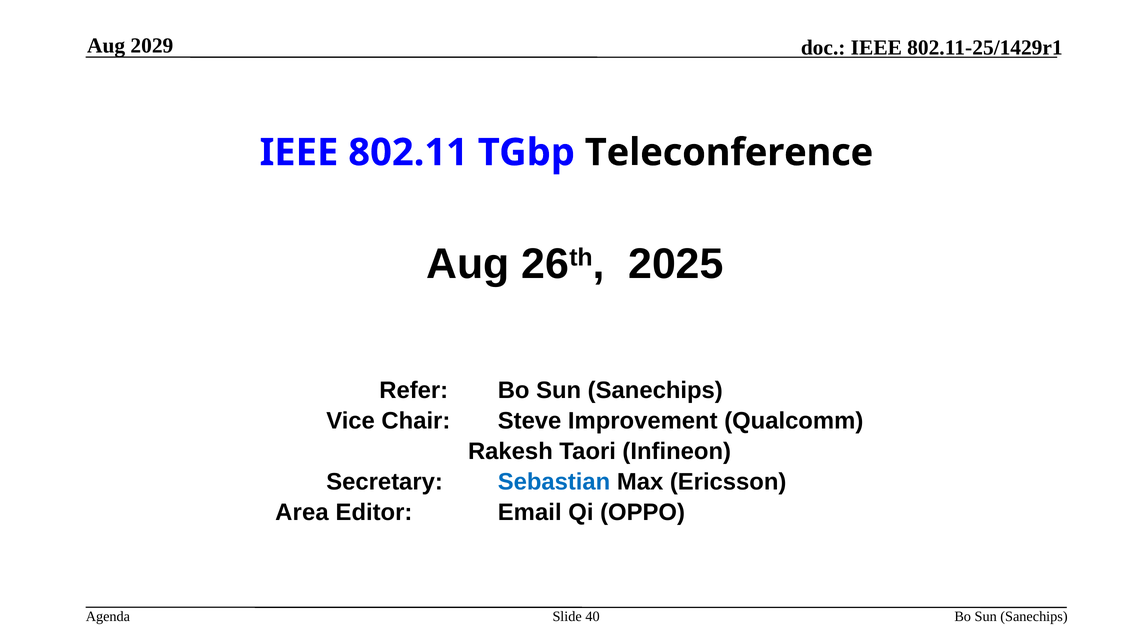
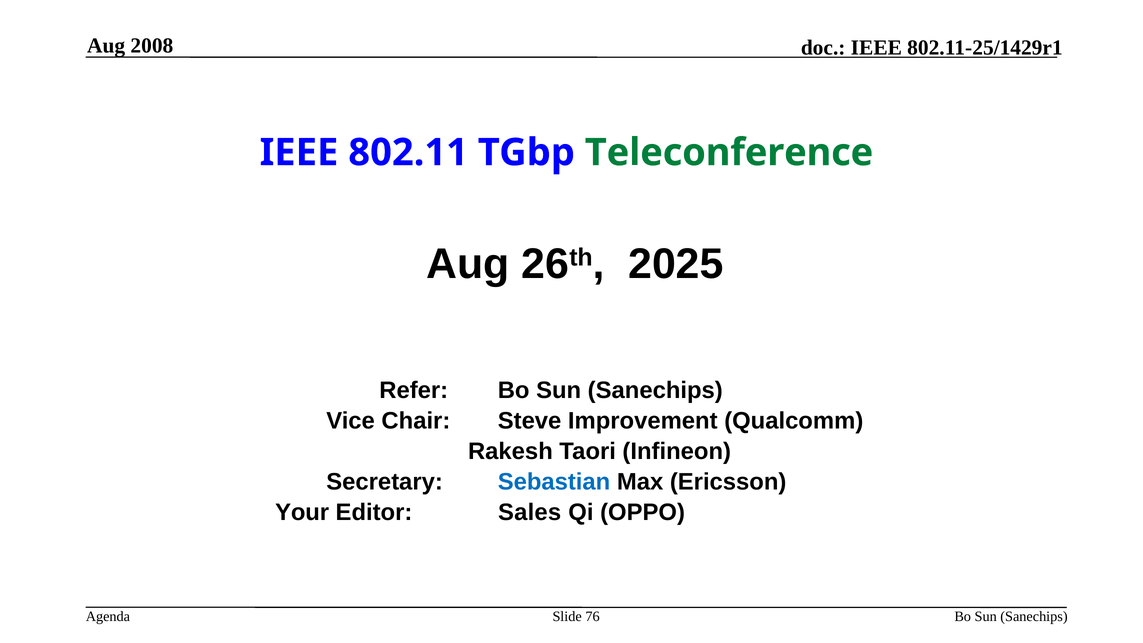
2029: 2029 -> 2008 (152, 45)
Teleconference colour: black -> green (729, 153)
Area: Area -> Your (302, 512)
Email: Email -> Sales (530, 512)
40: 40 -> 76 (593, 617)
